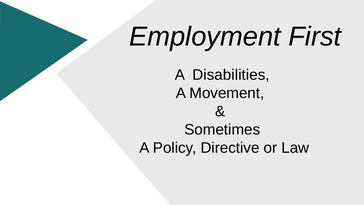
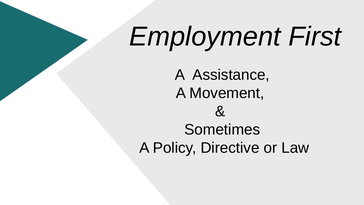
Disabilities: Disabilities -> Assistance (231, 75)
